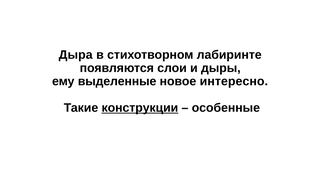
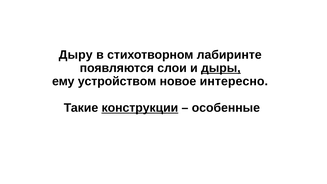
Дыра: Дыра -> Дыру (76, 55)
дыры underline: none -> present (221, 68)
выделенные: выделенные -> устройством (117, 81)
